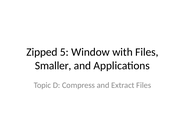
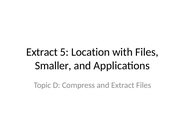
Zipped: Zipped -> Extract (42, 52)
Window: Window -> Location (91, 52)
